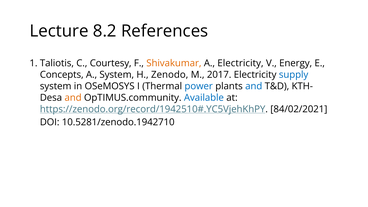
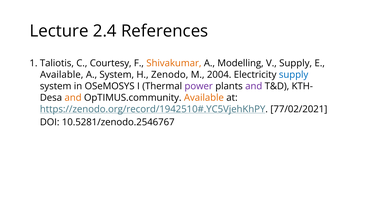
8.2: 8.2 -> 2.4 (105, 31)
A Electricity: Electricity -> Modelling (241, 63)
V Energy: Energy -> Supply (296, 63)
Concepts: Concepts -> Available (62, 75)
2017: 2017 -> 2004 (219, 75)
power colour: blue -> purple (199, 86)
and colour: blue -> purple (254, 86)
Available colour: blue -> orange (204, 98)
84/02/2021: 84/02/2021 -> 77/02/2021 (299, 109)
10.5281/zenodo.1942710: 10.5281/zenodo.1942710 -> 10.5281/zenodo.2546767 (118, 122)
